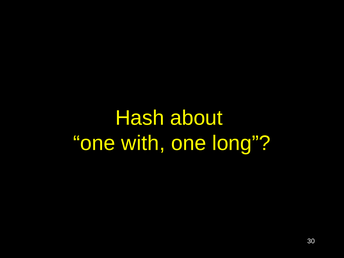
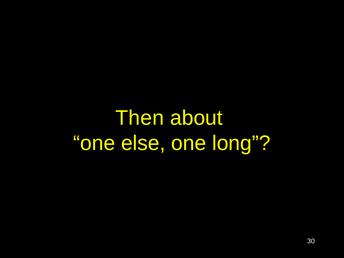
Hash: Hash -> Then (140, 118)
with: with -> else (143, 143)
